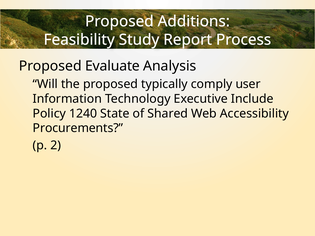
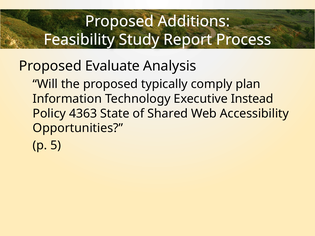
user: user -> plan (248, 84)
Include: Include -> Instead (252, 99)
1240: 1240 -> 4363 (83, 114)
Procurements: Procurements -> Opportunities (78, 128)
2: 2 -> 5 (56, 145)
